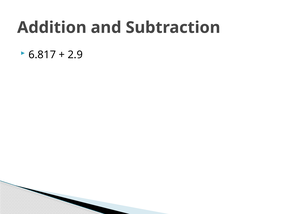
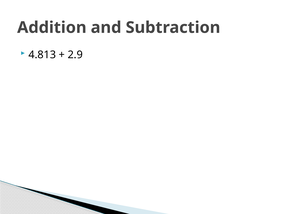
6.817: 6.817 -> 4.813 (42, 55)
